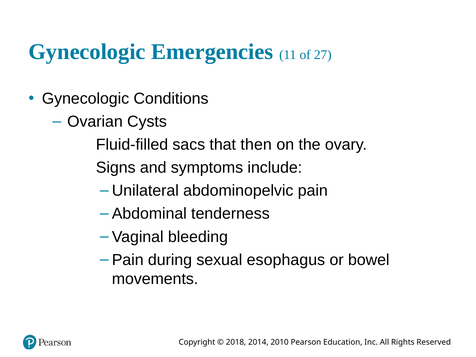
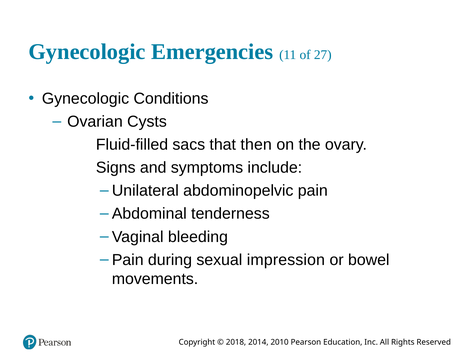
esophagus: esophagus -> impression (286, 260)
